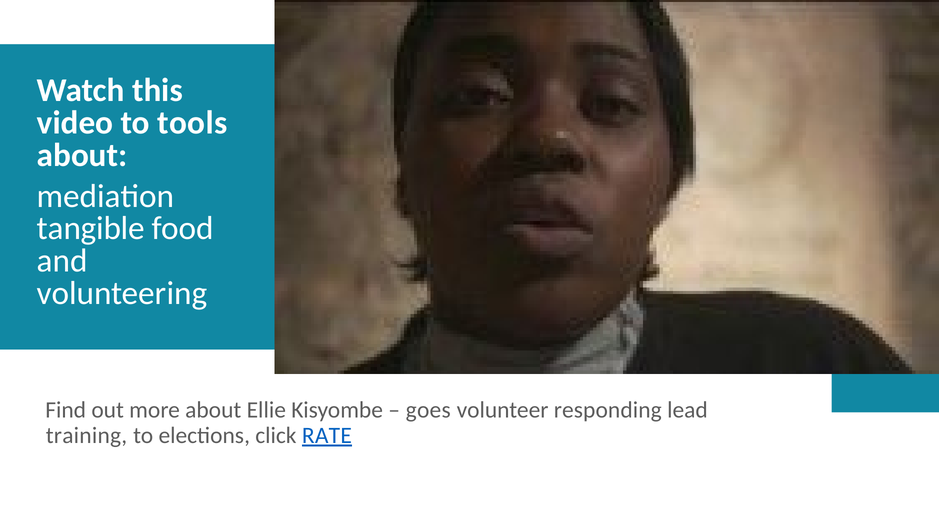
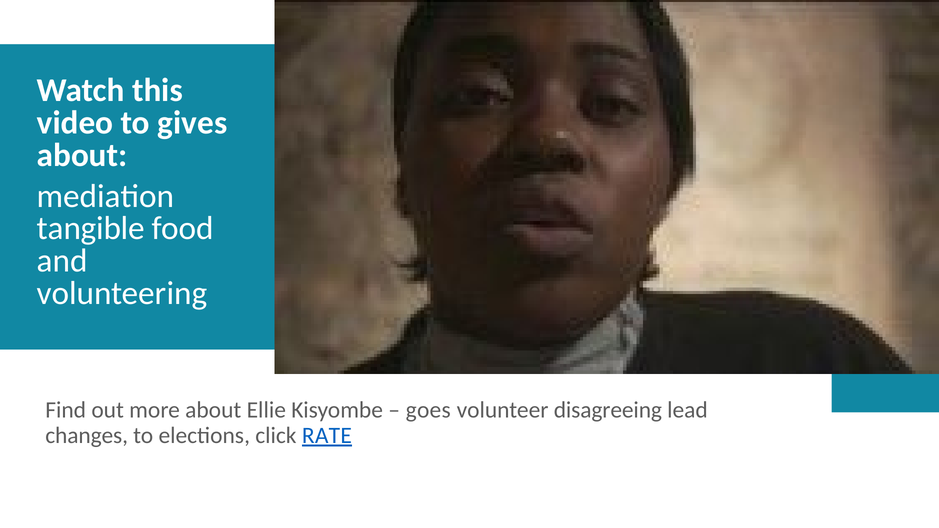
tools: tools -> gives (192, 123)
responding: responding -> disagreeing (608, 410)
training: training -> changes (87, 436)
